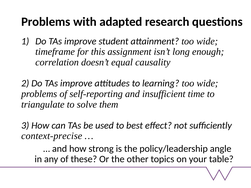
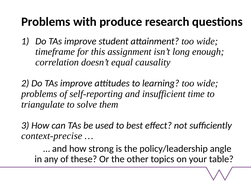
adapted: adapted -> produce (121, 22)
